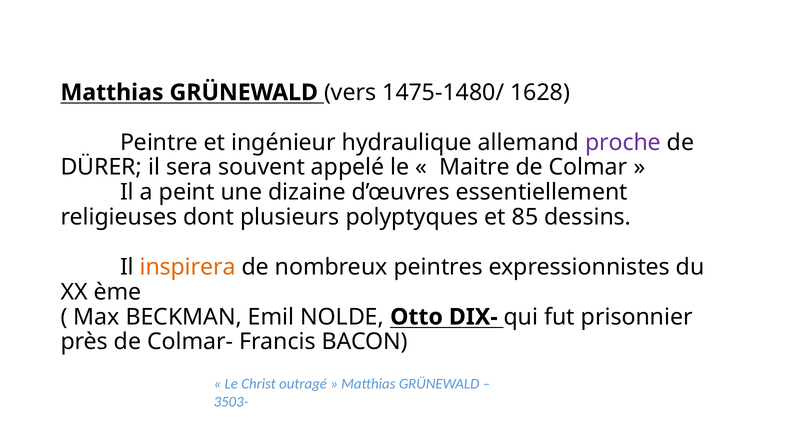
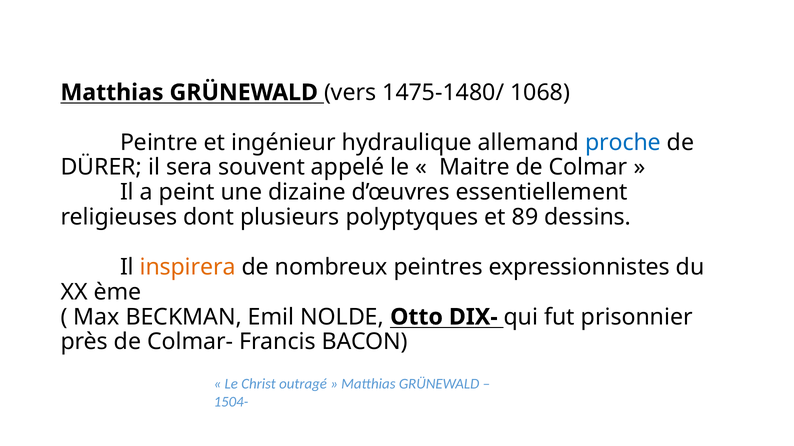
1628: 1628 -> 1068 (540, 93)
proche colour: purple -> blue (623, 143)
85: 85 -> 89 (525, 217)
3503-: 3503- -> 1504- (231, 402)
